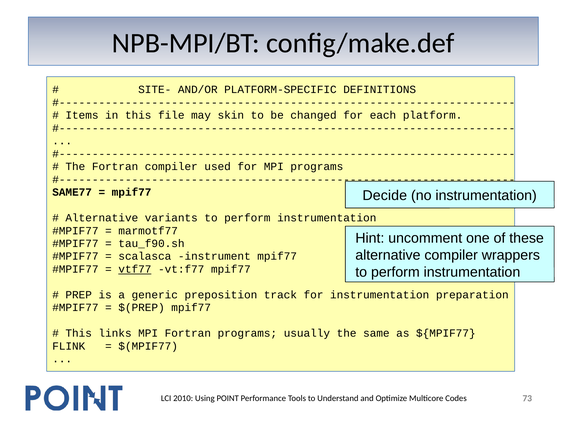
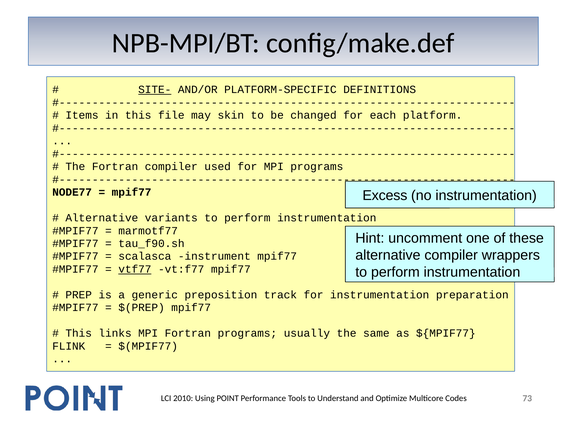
SITE- underline: none -> present (155, 89)
SAME77: SAME77 -> NODE77 (72, 192)
Decide: Decide -> Excess (385, 195)
